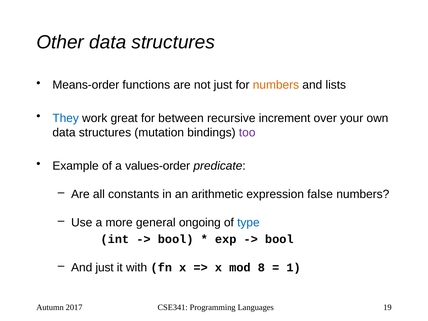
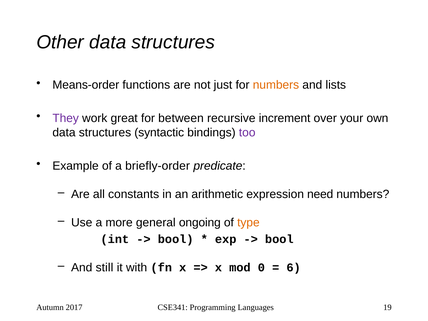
They colour: blue -> purple (66, 118)
mutation: mutation -> syntactic (159, 133)
values-order: values-order -> briefly-order (158, 166)
false: false -> need (320, 194)
type colour: blue -> orange (248, 222)
And just: just -> still (104, 267)
8: 8 -> 0 (261, 267)
1: 1 -> 6 (294, 267)
